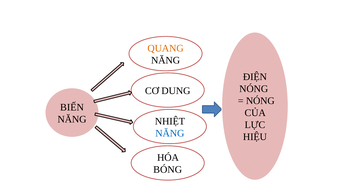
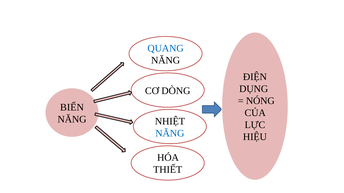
QUANG colour: orange -> blue (166, 48)
NÓNG: NÓNG -> DỤNG (254, 89)
DUNG: DUNG -> DÒNG (176, 91)
BÓNG: BÓNG -> THIẾT (168, 170)
